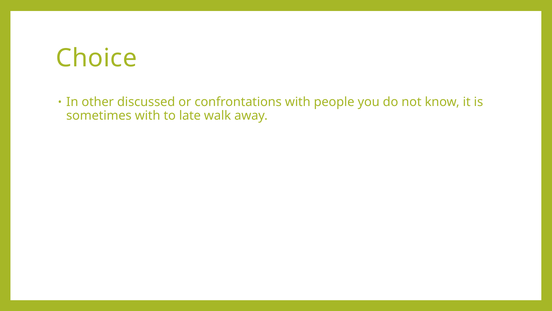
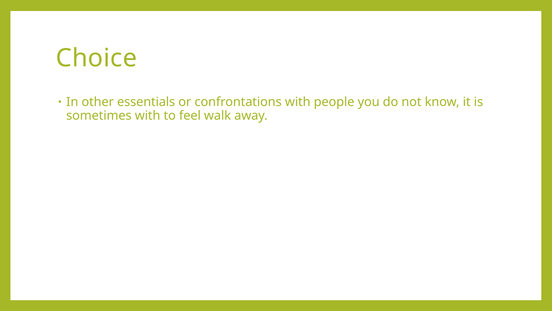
discussed: discussed -> essentials (146, 102)
late: late -> feel (190, 116)
